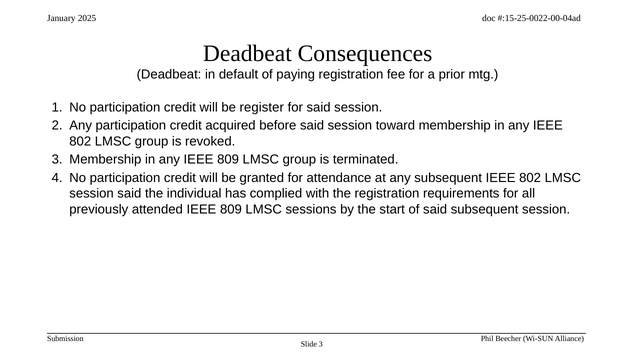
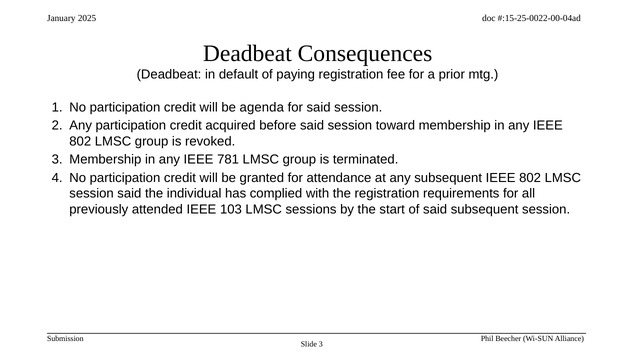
register: register -> agenda (262, 107)
any IEEE 809: 809 -> 781 (228, 160)
attended IEEE 809: 809 -> 103 (231, 209)
